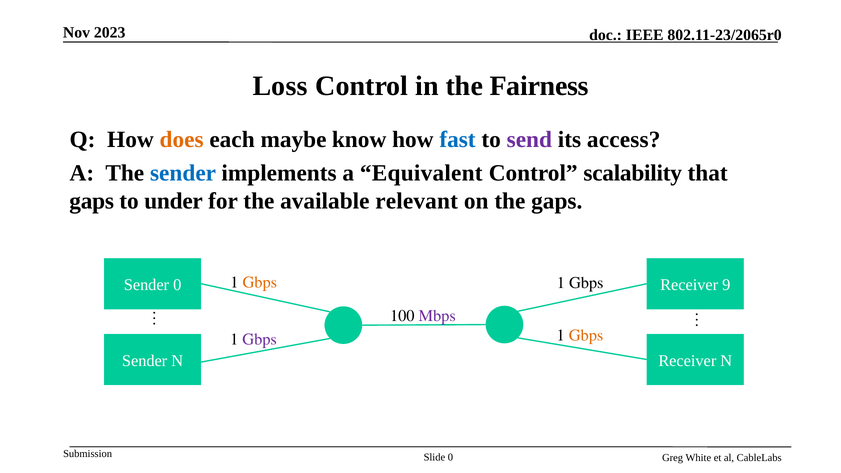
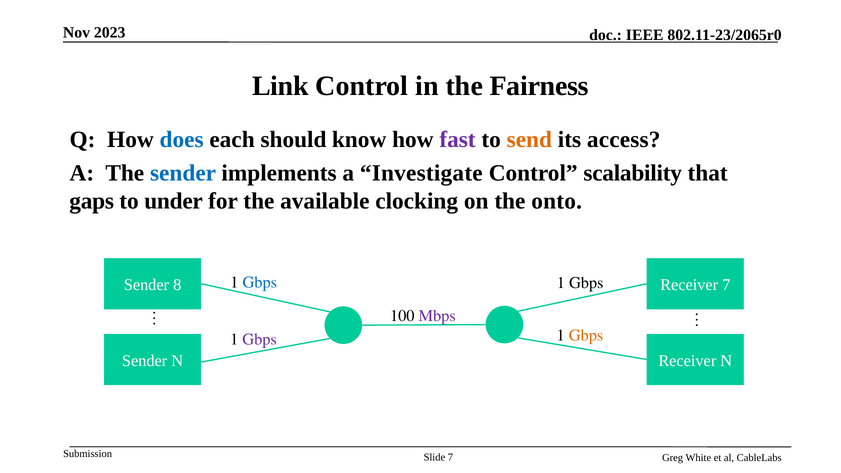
Loss: Loss -> Link (280, 86)
does colour: orange -> blue (182, 140)
maybe: maybe -> should (294, 140)
fast colour: blue -> purple (458, 140)
send colour: purple -> orange (529, 140)
Equivalent: Equivalent -> Investigate (421, 173)
relevant: relevant -> clocking (417, 201)
the gaps: gaps -> onto (557, 201)
Gbps colour: orange -> blue (260, 282)
Sender 0: 0 -> 8 (177, 285)
Receiver 9: 9 -> 7 (726, 285)
Slide 0: 0 -> 7 (450, 458)
